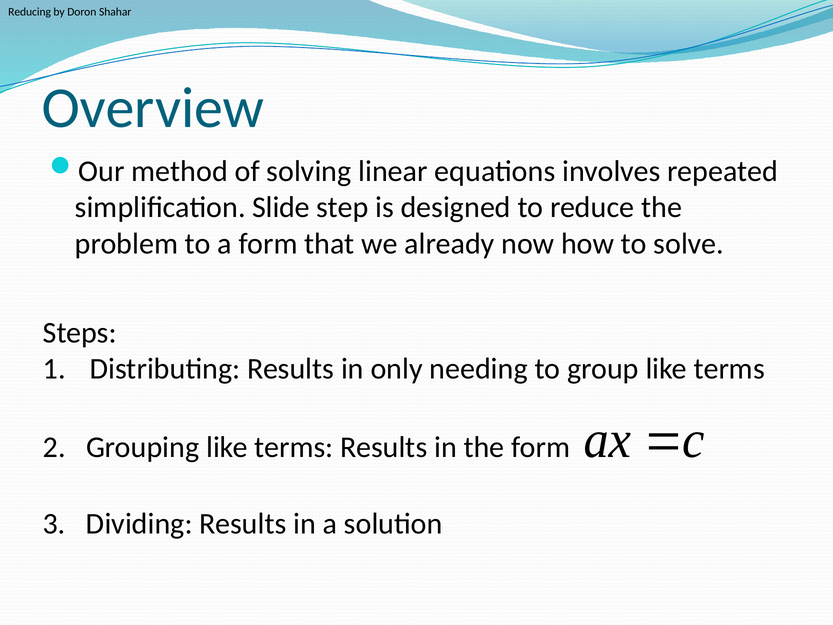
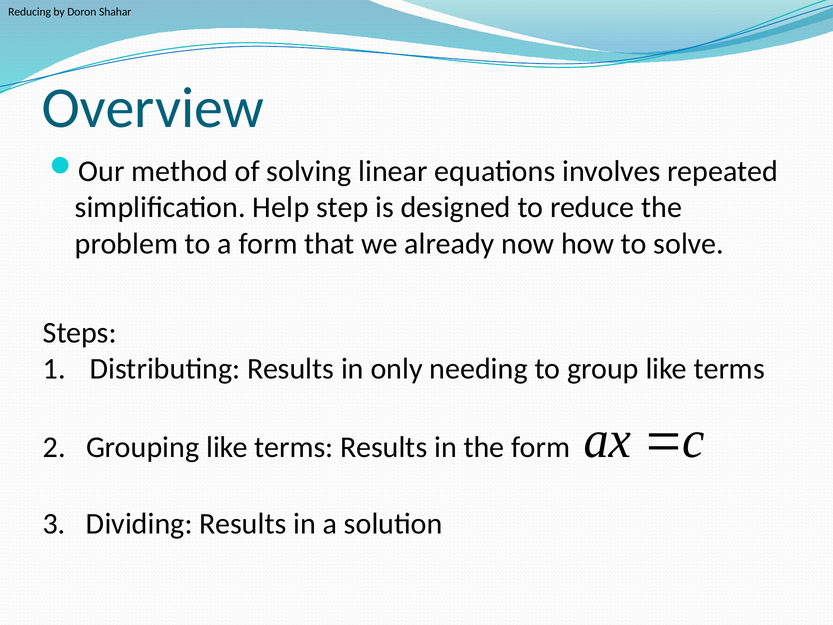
Slide: Slide -> Help (281, 207)
